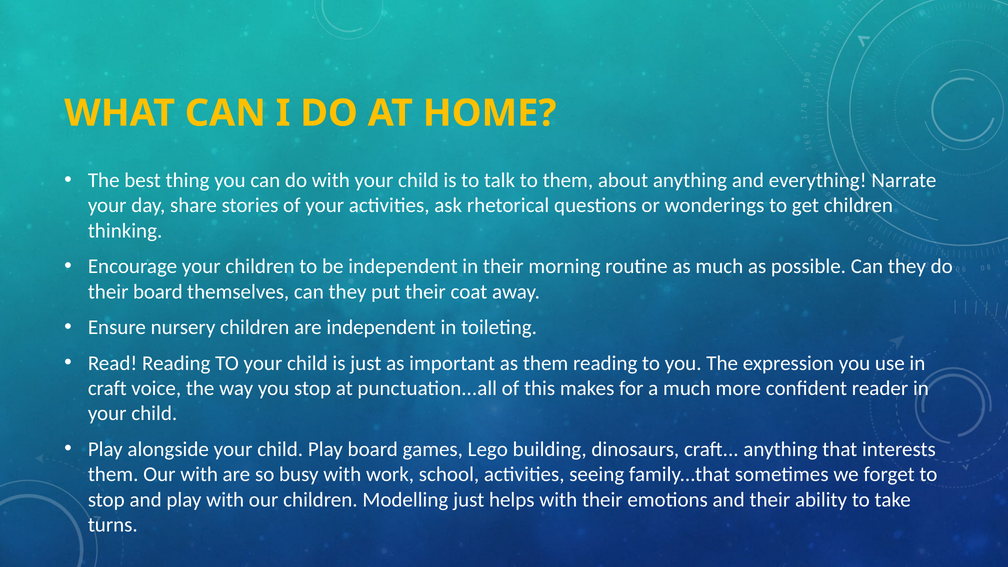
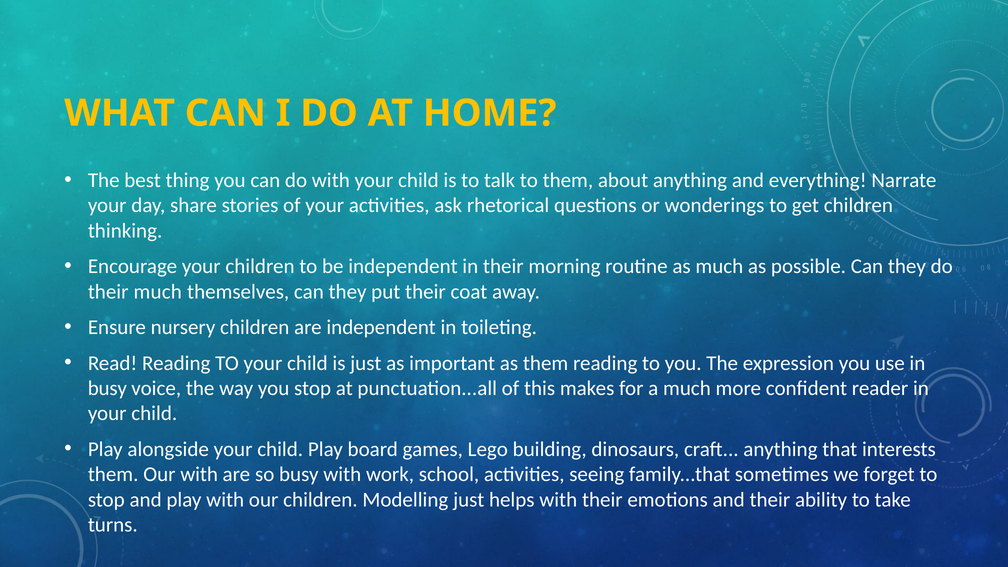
their board: board -> much (158, 292)
craft: craft -> busy (107, 388)
